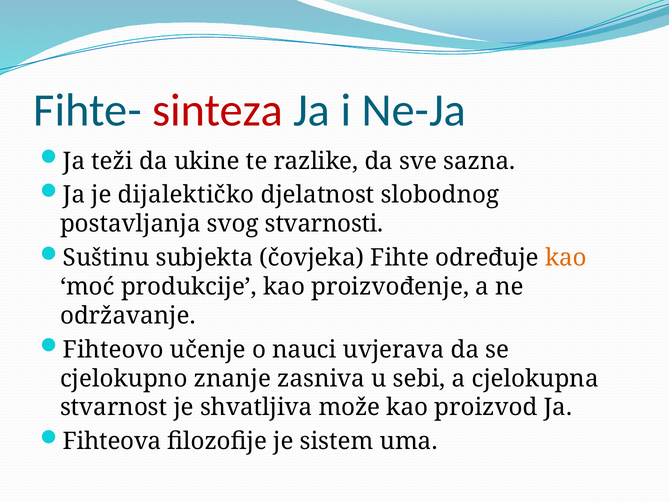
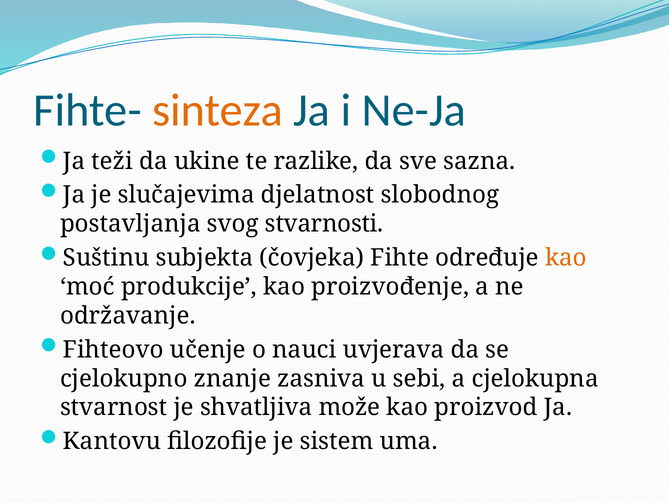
sinteza colour: red -> orange (218, 110)
dijalektičko: dijalektičko -> slučajevima (186, 195)
Fihteova: Fihteova -> Kantovu (112, 441)
